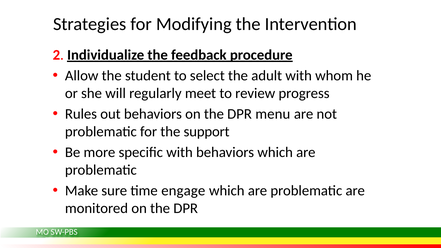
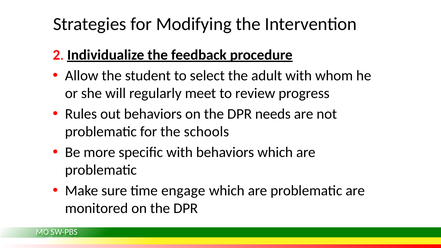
menu: menu -> needs (273, 114)
support: support -> schools (206, 132)
